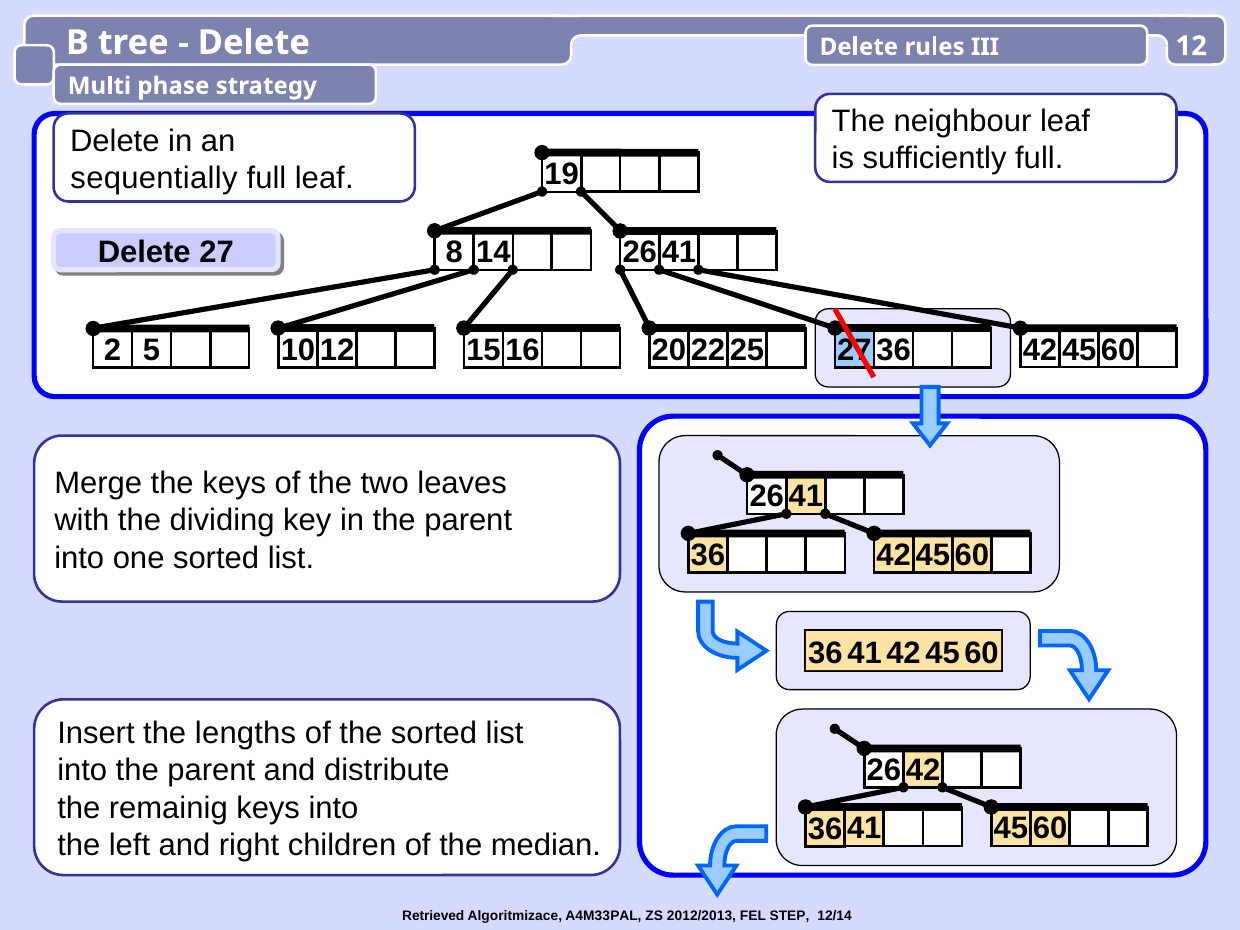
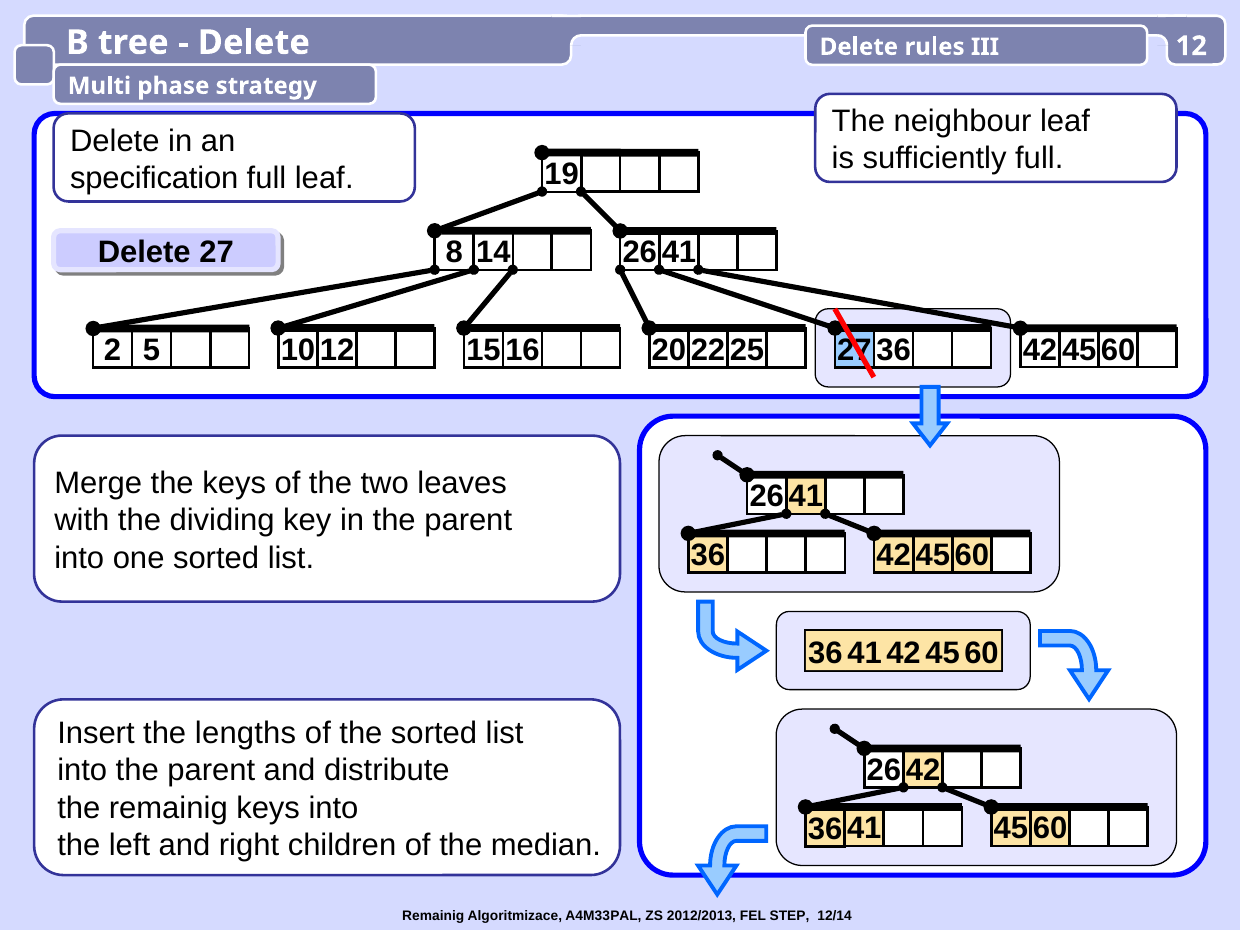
sequentially: sequentially -> specification (154, 178)
Retrieved: Retrieved -> Remainig (433, 916)
